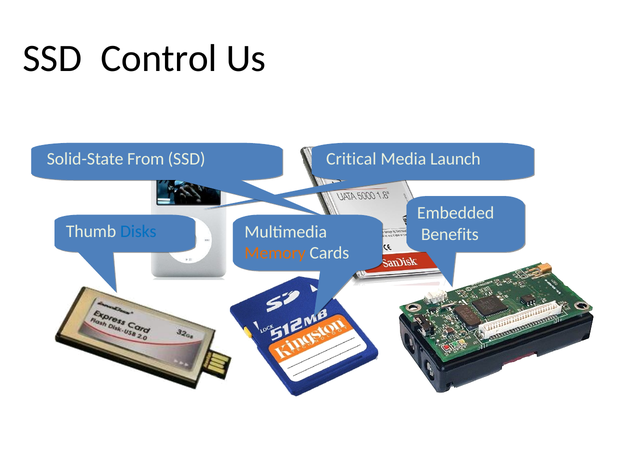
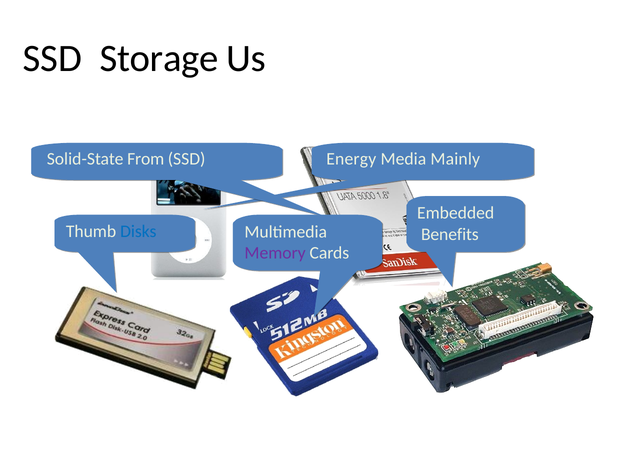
Control: Control -> Storage (159, 59)
Critical: Critical -> Energy (351, 159)
Launch: Launch -> Mainly (455, 159)
Memory colour: orange -> purple (275, 253)
